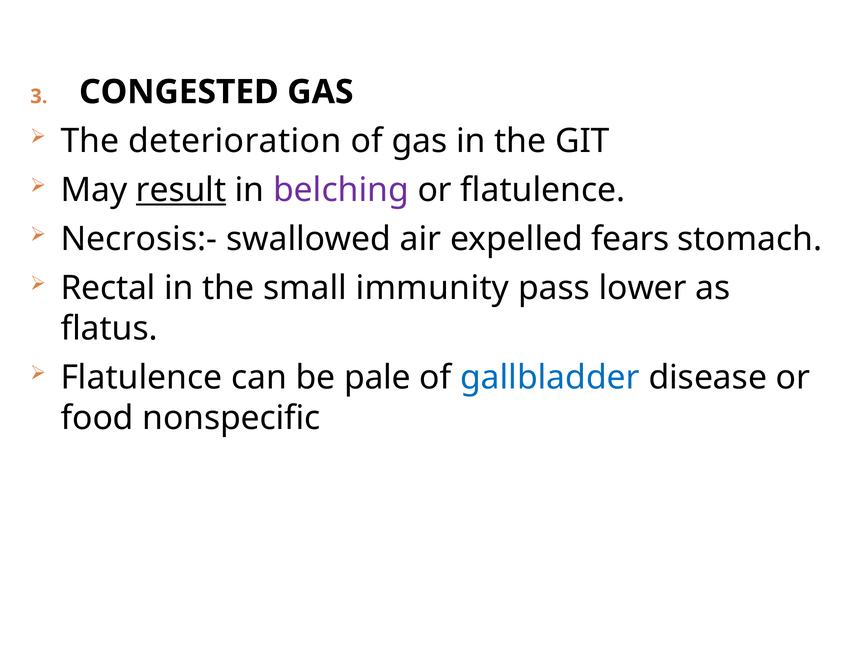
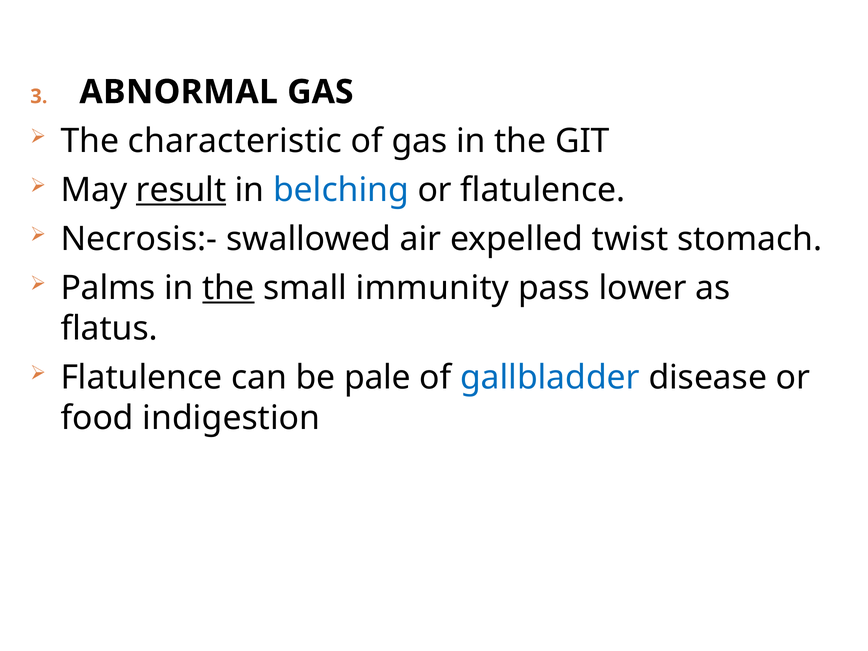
CONGESTED: CONGESTED -> ABNORMAL (179, 92)
deterioration: deterioration -> characteristic (235, 141)
belching colour: purple -> blue (341, 190)
fears: fears -> twist (630, 239)
Rectal: Rectal -> Palms (108, 288)
the underline: none -> present (228, 288)
nonspecific: nonspecific -> indigestion (231, 418)
